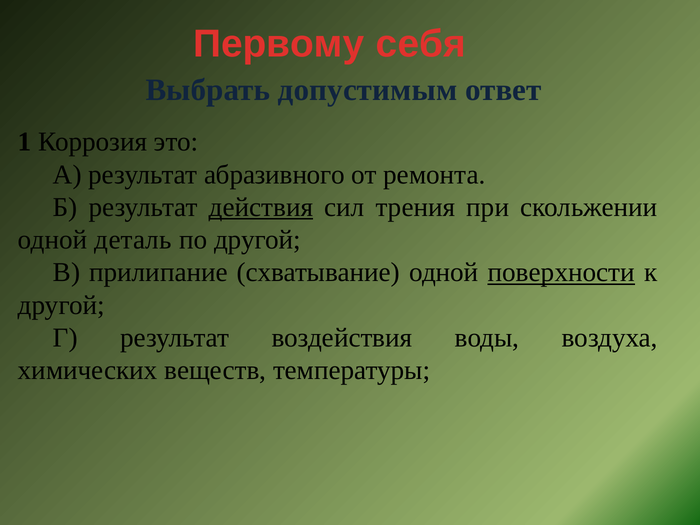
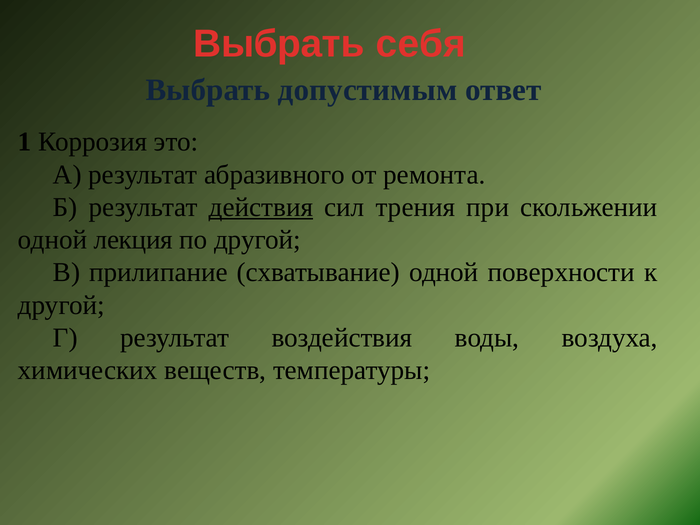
Первому: Первому -> Выбрать (279, 44)
деталь: деталь -> лекция (133, 240)
поверхности underline: present -> none (561, 272)
